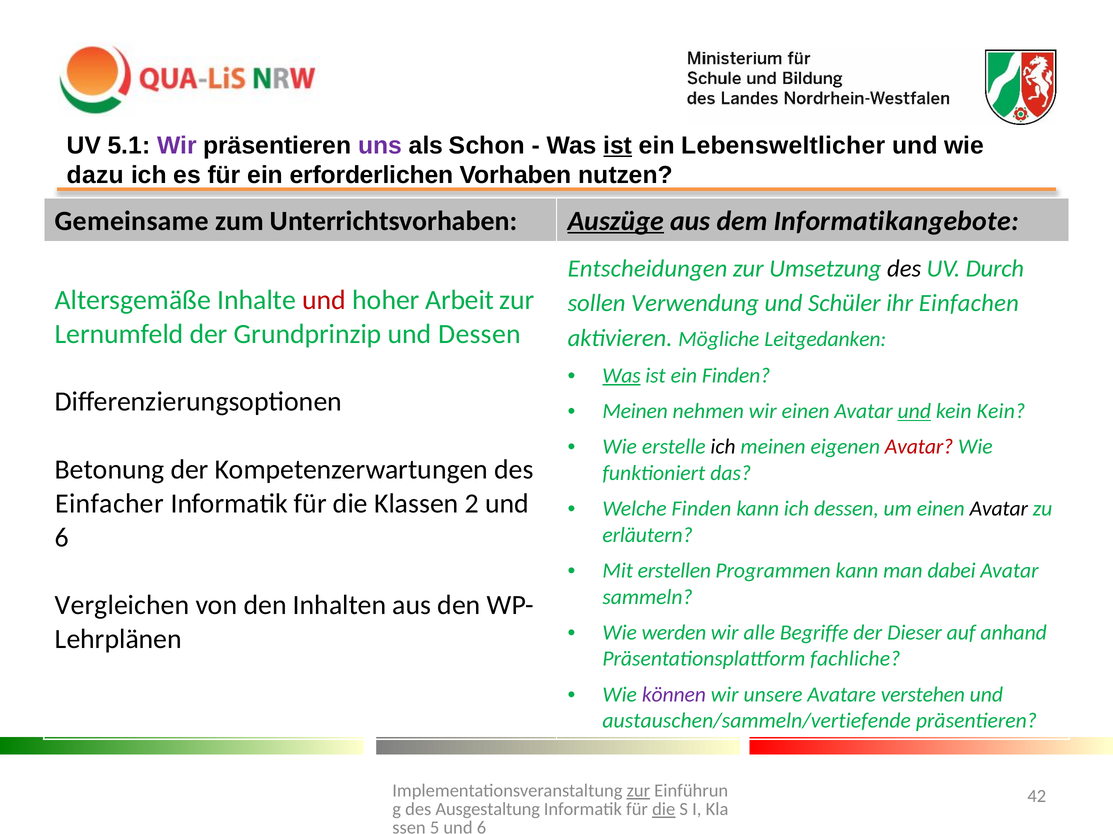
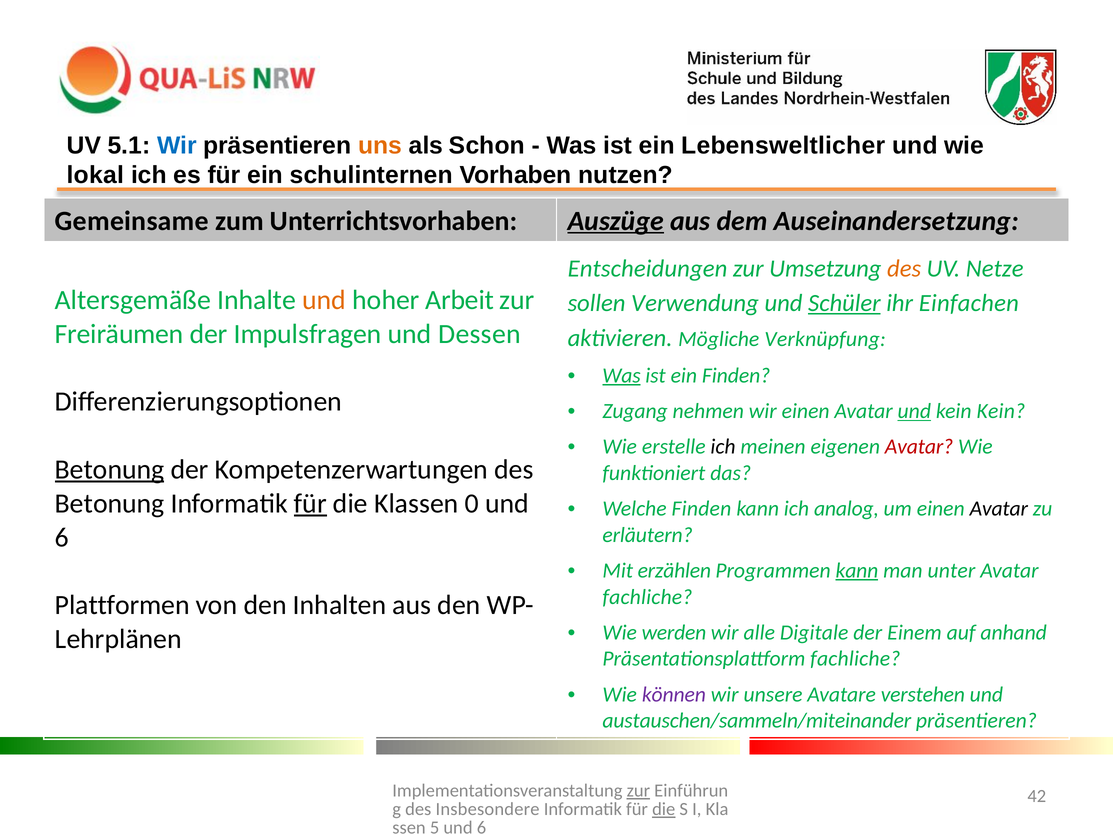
Wir colour: purple -> blue (177, 146)
uns colour: purple -> orange (380, 146)
ist underline: present -> none (618, 146)
dazu: dazu -> lokal (95, 175)
erforderlichen: erforderlichen -> schulinternen (371, 175)
Informatikangebote: Informatikangebote -> Auseinandersetzung (896, 221)
des colour: black -> orange (904, 269)
Durch: Durch -> Netze (995, 269)
und colour: red -> orange (324, 300)
Schüler underline: none -> present (844, 304)
Lernumfeld: Lernumfeld -> Freiräumen (119, 334)
Grundprinzip: Grundprinzip -> Impulsfragen (308, 334)
Leitgedanken: Leitgedanken -> Verknüpfung (825, 339)
Meinen: Meinen -> Zugang (635, 412)
Betonung underline: none -> present (110, 470)
Einfacher: Einfacher -> Betonung (110, 504)
für underline: none -> present (310, 504)
2: 2 -> 0 (472, 504)
ich dessen: dessen -> analog (846, 509)
erstellen: erstellen -> erzählen (674, 571)
kann underline: none -> present (857, 571)
dabei: dabei -> unter (951, 571)
sammeln: sammeln -> fachliche (647, 597)
Vergleichen: Vergleichen -> Plattformen (122, 606)
Begriffe: Begriffe -> Digitale (814, 633)
Dieser: Dieser -> Einem (914, 633)
austauschen/sammeln/vertiefende: austauschen/sammeln/vertiefende -> austauschen/sammeln/miteinander (757, 721)
Ausgestaltung: Ausgestaltung -> Insbesondere (488, 810)
